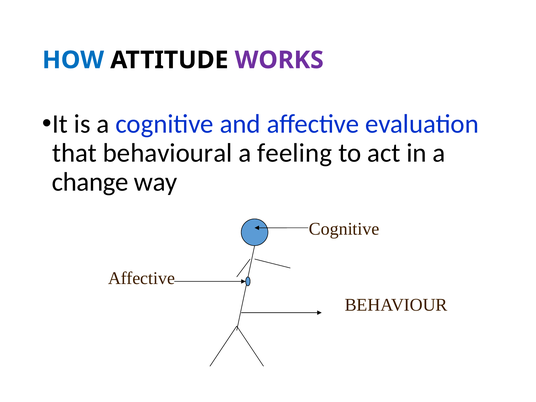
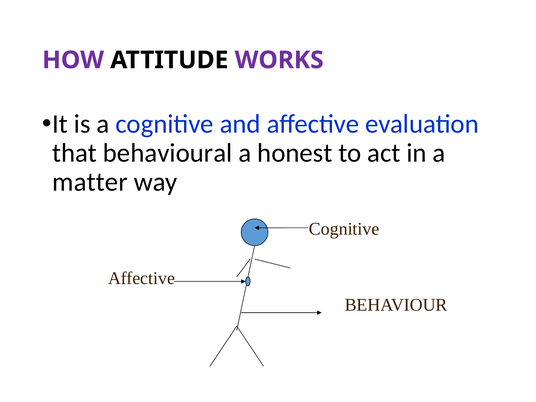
HOW colour: blue -> purple (73, 60)
feeling: feeling -> honest (295, 153)
change: change -> matter (90, 182)
